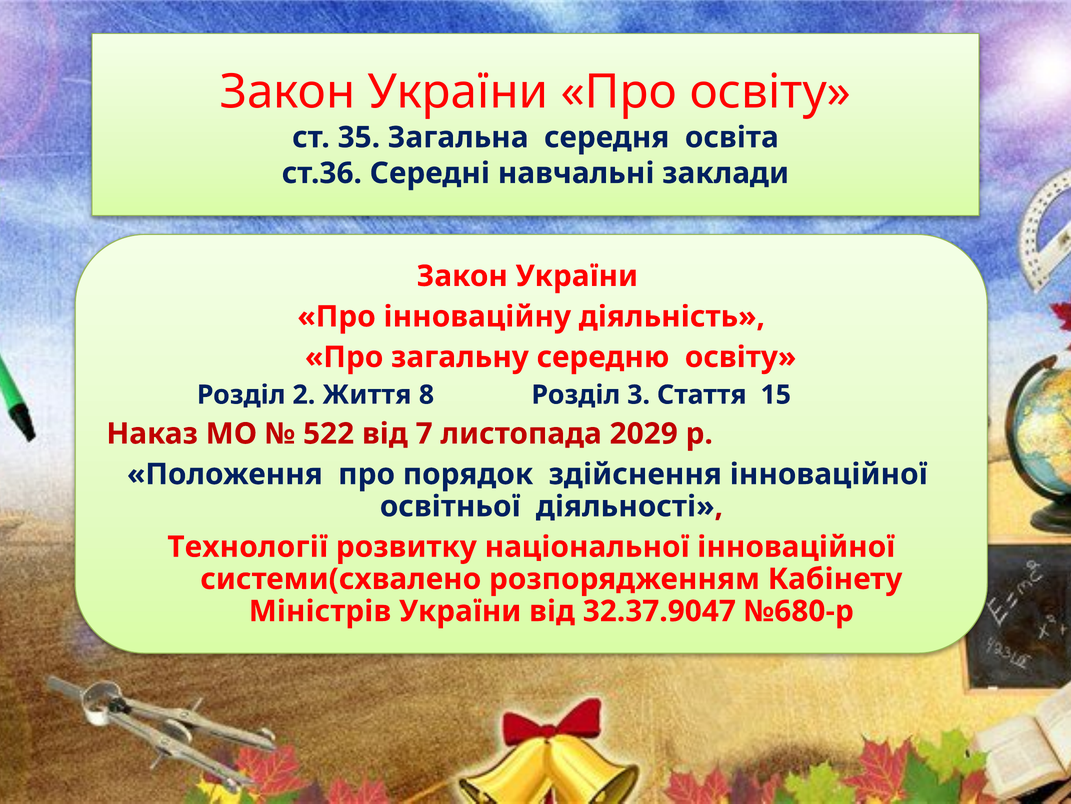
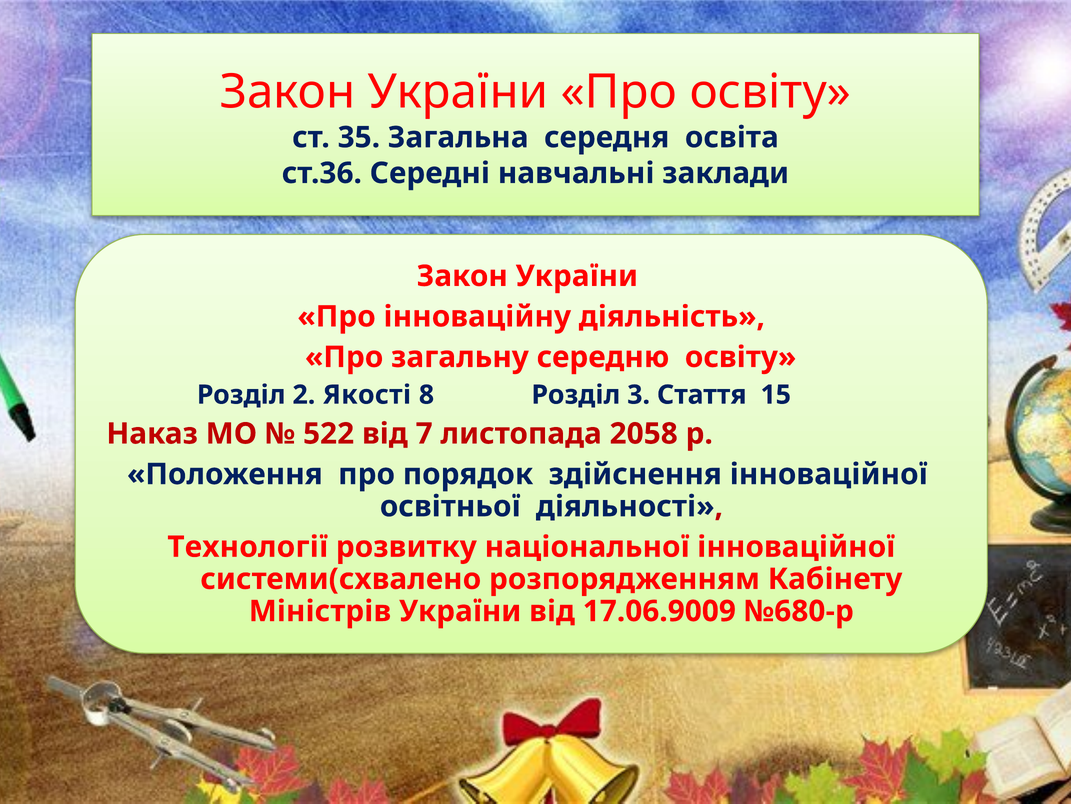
Життя: Життя -> Якості (367, 395)
2029: 2029 -> 2058 (644, 433)
32.37.9047: 32.37.9047 -> 17.06.9009 (659, 611)
